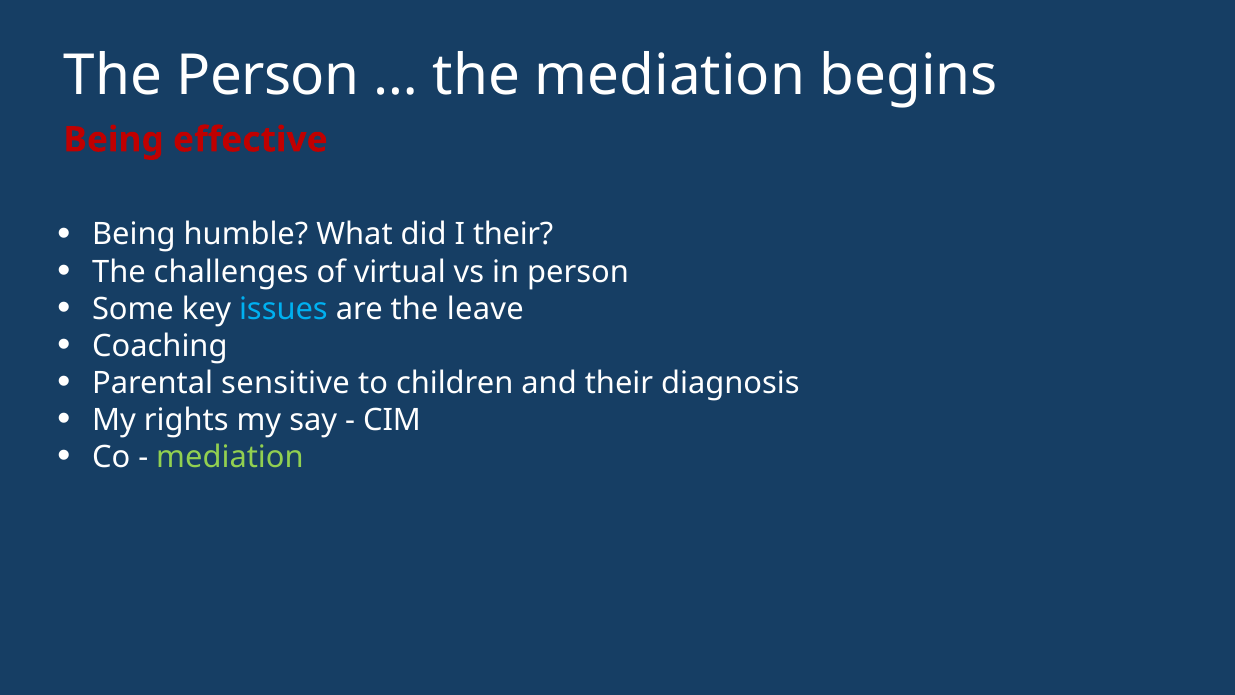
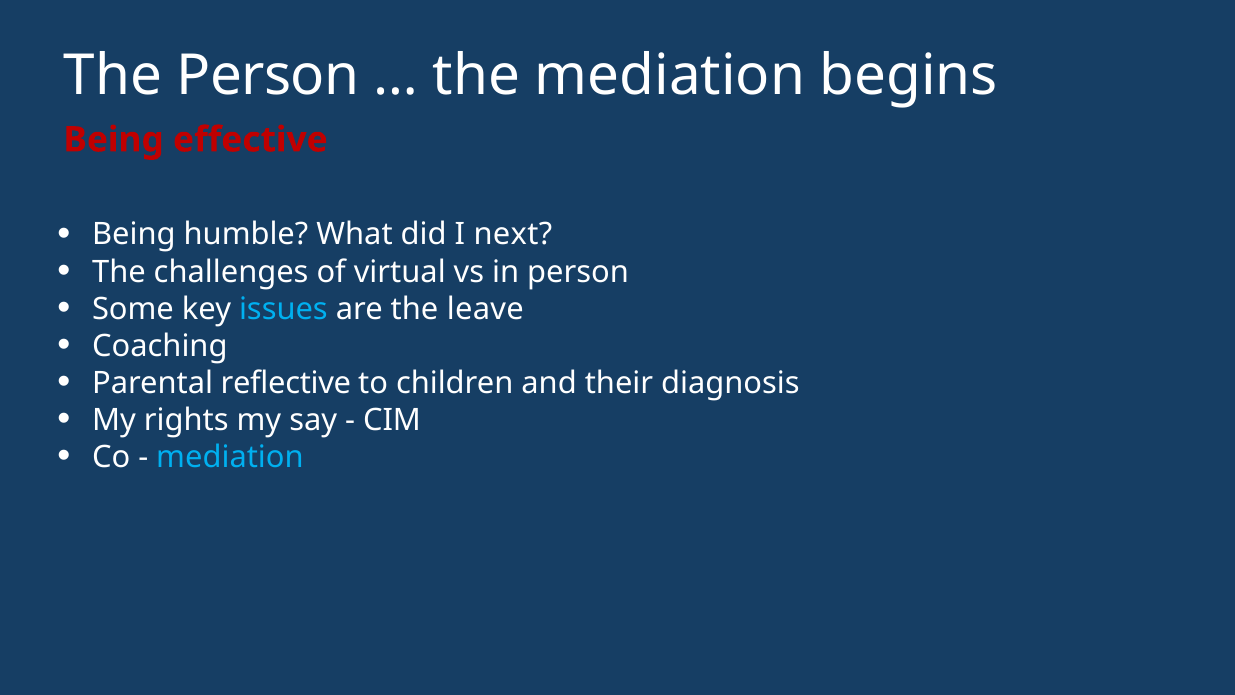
I their: their -> next (513, 235)
sensitive: sensitive -> reflective (286, 383)
mediation colour: light green -> light blue (230, 457)
